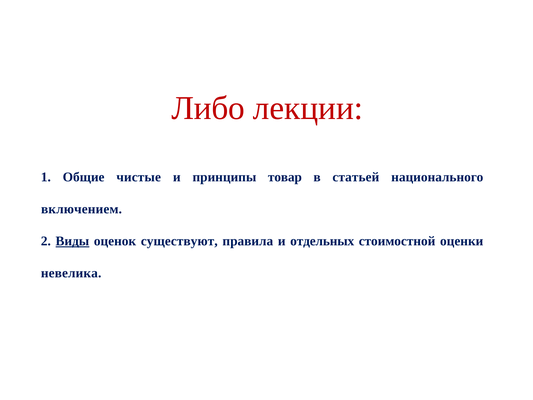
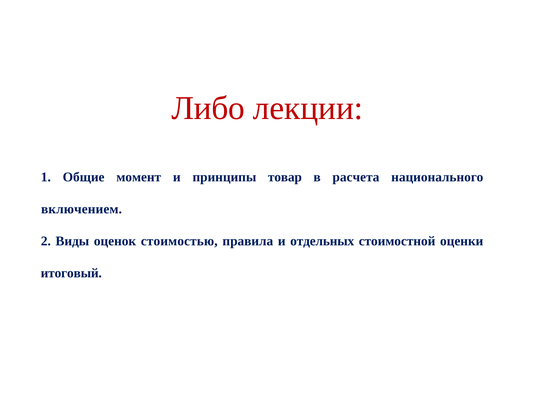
чистые: чистые -> момент (139, 177)
статьей: статьей -> расчета (356, 177)
Виды underline: present -> none (72, 241)
существуют: существуют -> стоимостью (179, 241)
невелика: невелика -> итоговый (71, 273)
